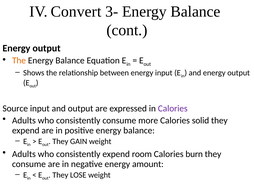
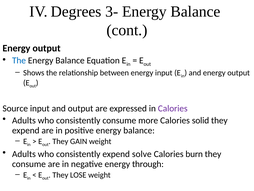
Convert: Convert -> Degrees (76, 11)
The colour: orange -> blue (19, 60)
room: room -> solve (142, 154)
amount: amount -> through (148, 164)
